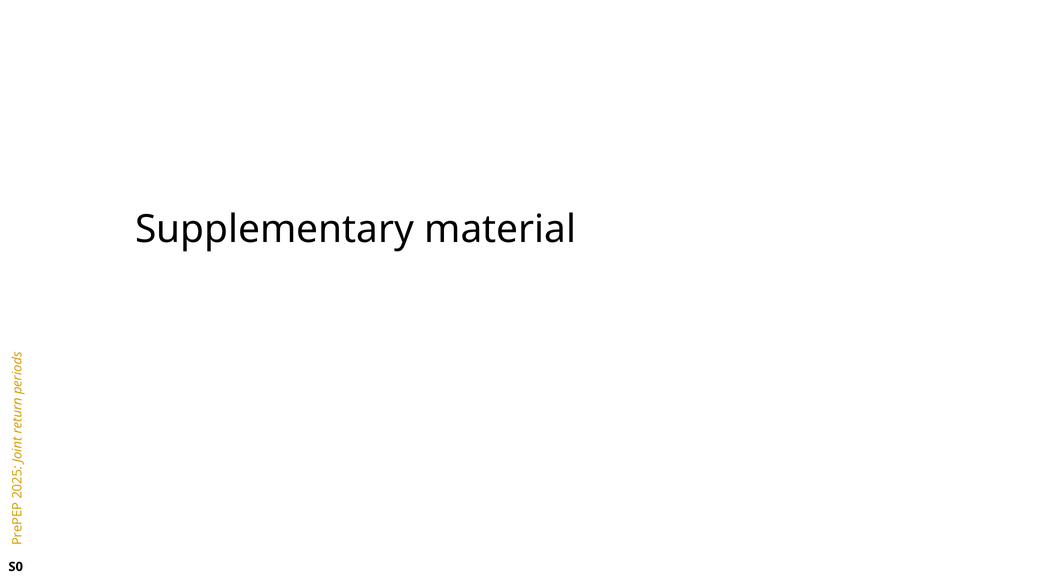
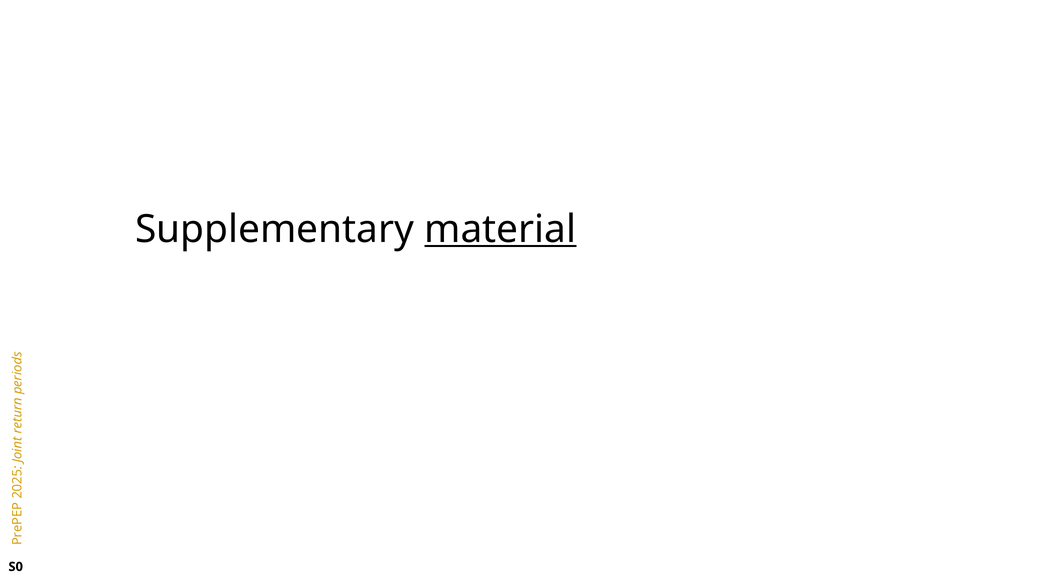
material underline: none -> present (500, 229)
